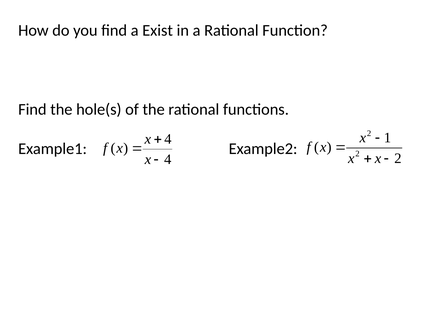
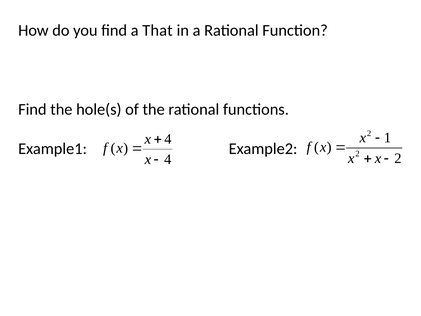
Exist: Exist -> That (158, 31)
